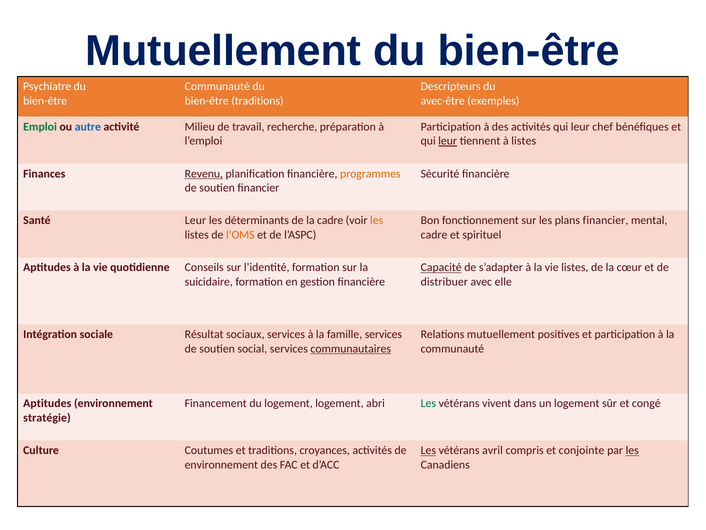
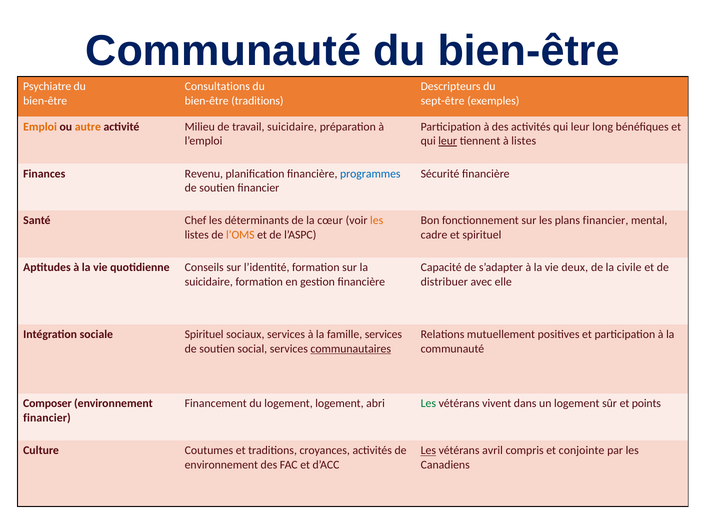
Mutuellement: Mutuellement -> Communauté (223, 51)
Communauté: Communauté -> Consultations (217, 86)
avec-être: avec-être -> sept-être (443, 101)
Emploi colour: green -> orange (40, 127)
autre colour: blue -> orange (88, 127)
travail recherche: recherche -> suicidaire (292, 127)
chef: chef -> long (603, 127)
Revenu underline: present -> none (204, 173)
programmes colour: orange -> blue (370, 173)
Santé Leur: Leur -> Chef (196, 220)
la cadre: cadre -> cœur (330, 220)
Capacité underline: present -> none (441, 267)
vie listes: listes -> deux (575, 267)
cœur: cœur -> civile (629, 267)
sociale Résultat: Résultat -> Spirituel (204, 334)
Aptitudes: Aptitudes -> Composer (47, 403)
congé: congé -> points (646, 403)
stratégie: stratégie -> financier (47, 418)
les underline: present -> none (632, 450)
